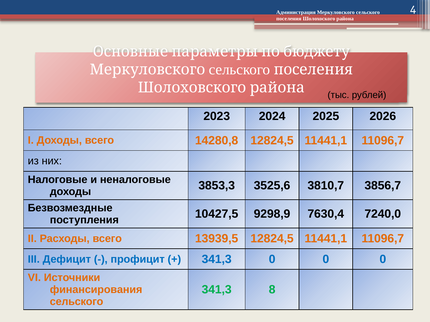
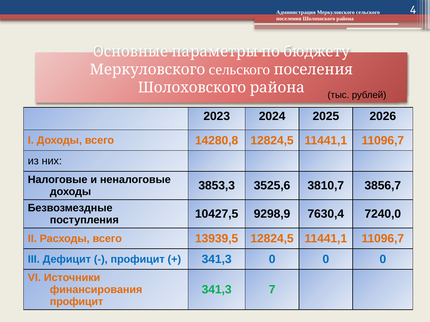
8: 8 -> 7 (272, 290)
сельского: сельского -> профицит (77, 302)
